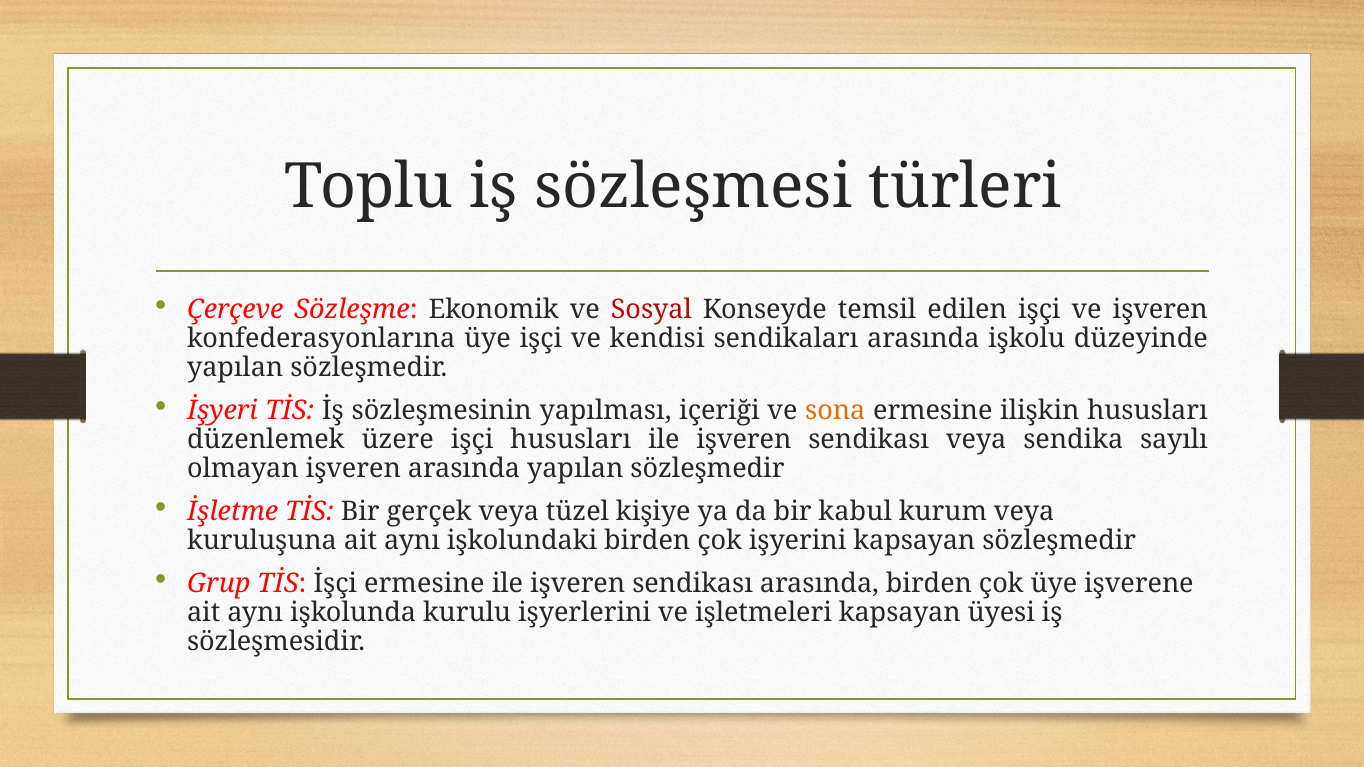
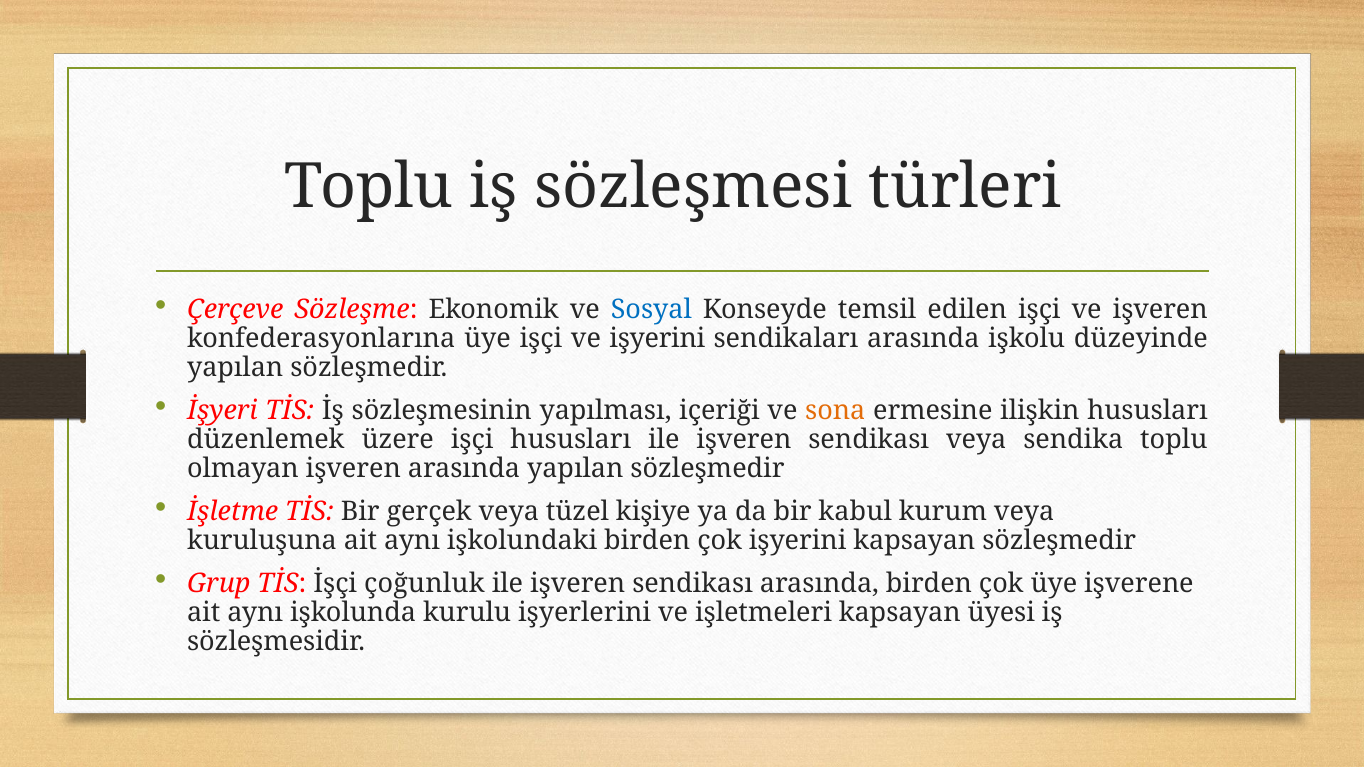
Sosyal colour: red -> blue (651, 309)
ve kendisi: kendisi -> işyerini (657, 338)
sendika sayılı: sayılı -> toplu (1174, 440)
İşçi ermesine: ermesine -> çoğunluk (424, 584)
